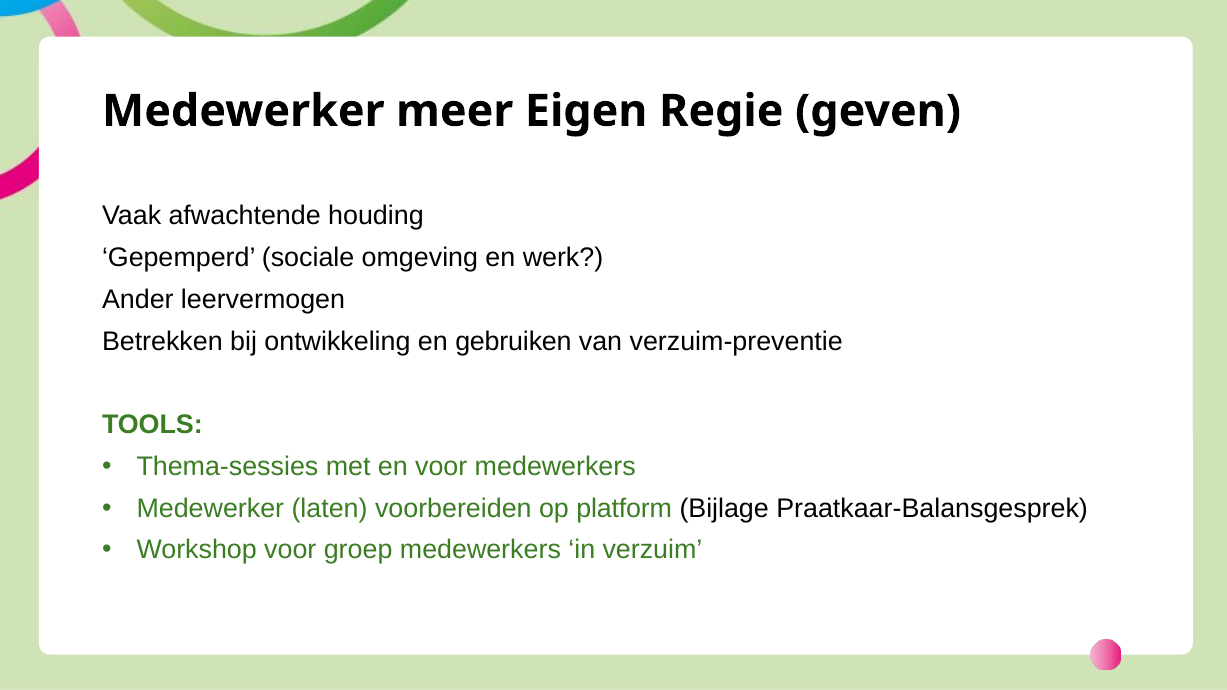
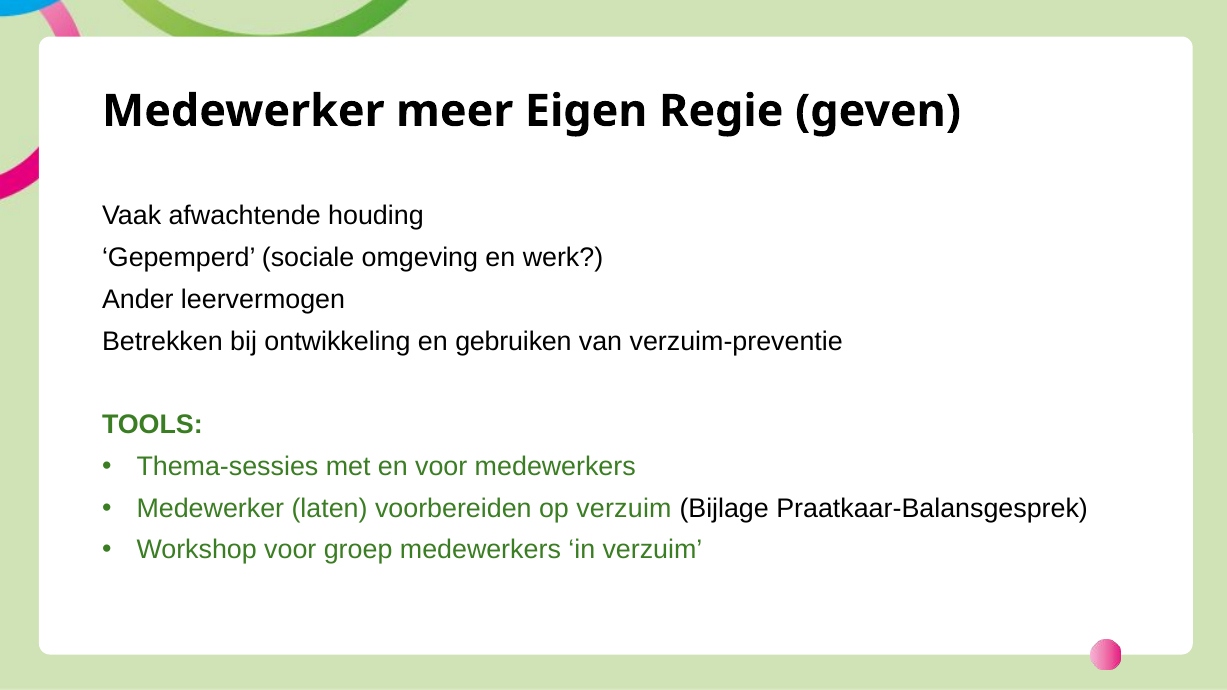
op platform: platform -> verzuim (624, 509)
